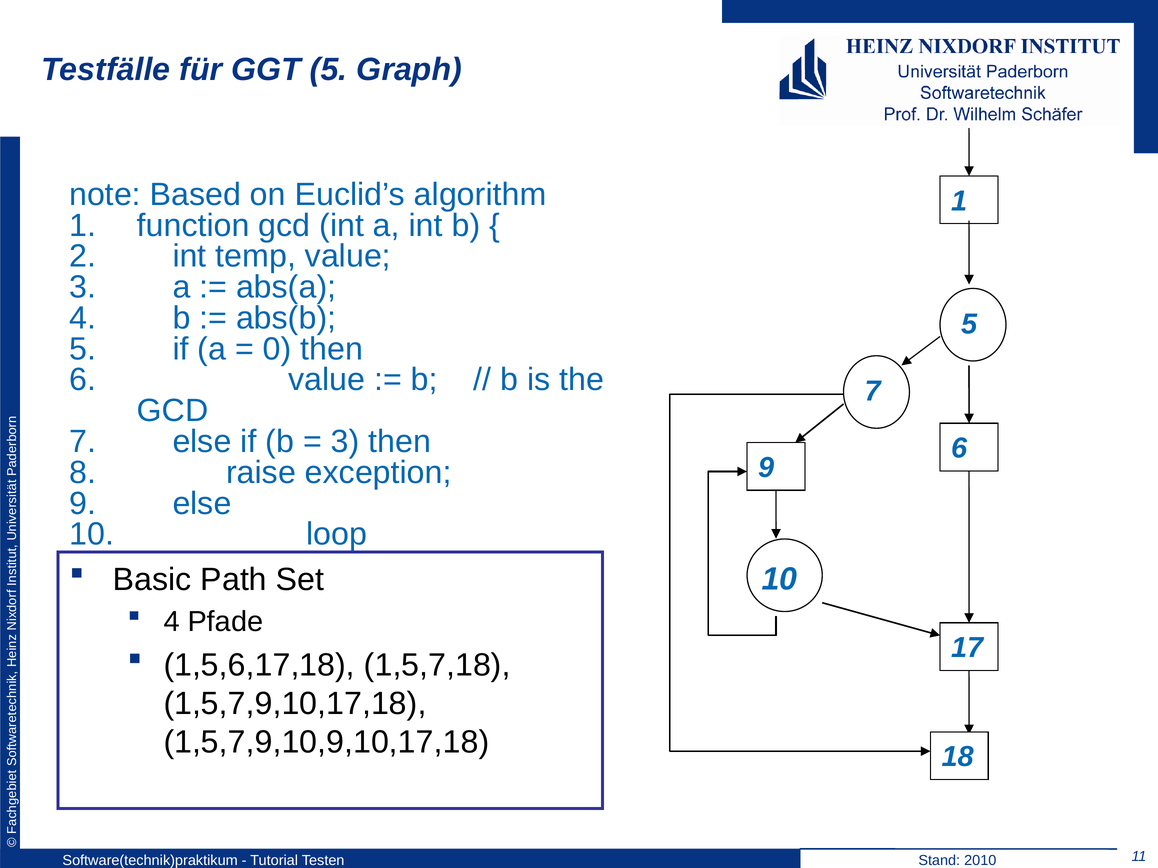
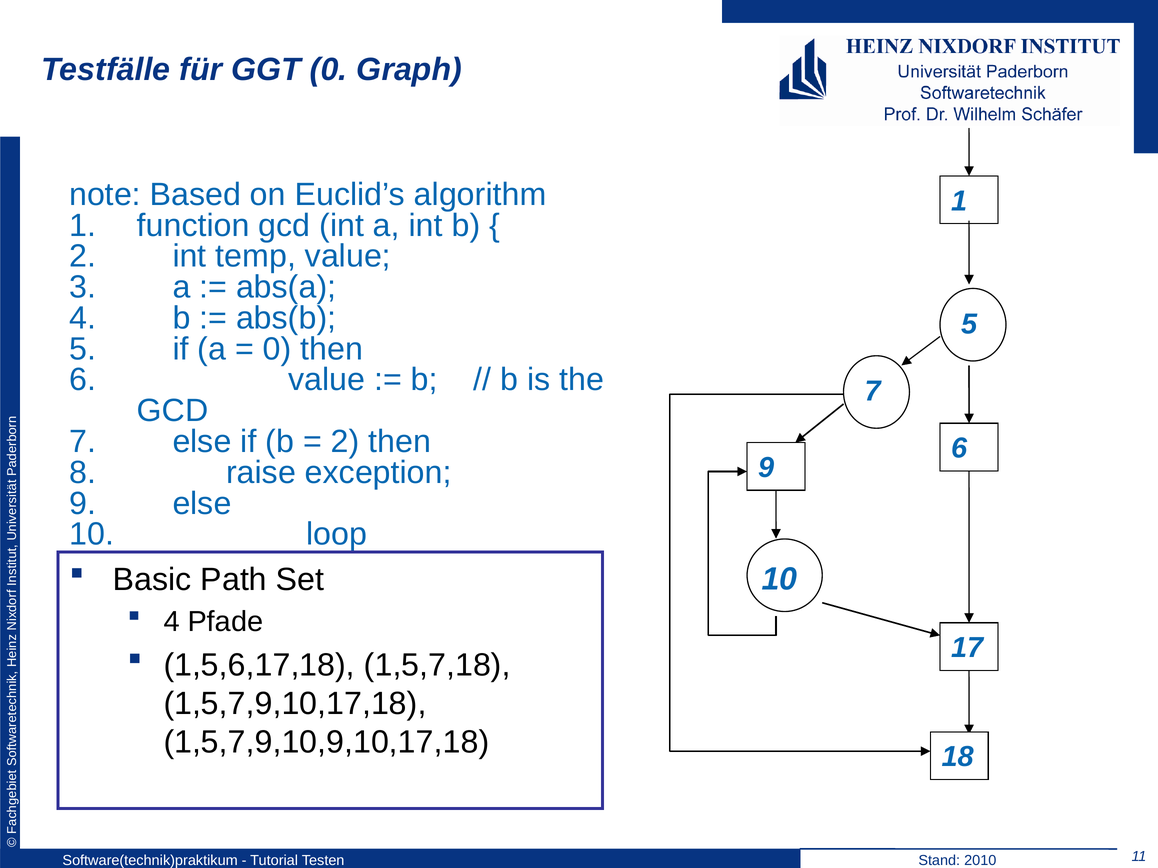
GGT 5: 5 -> 0 (329, 70)
3: 3 -> 2 (345, 442)
